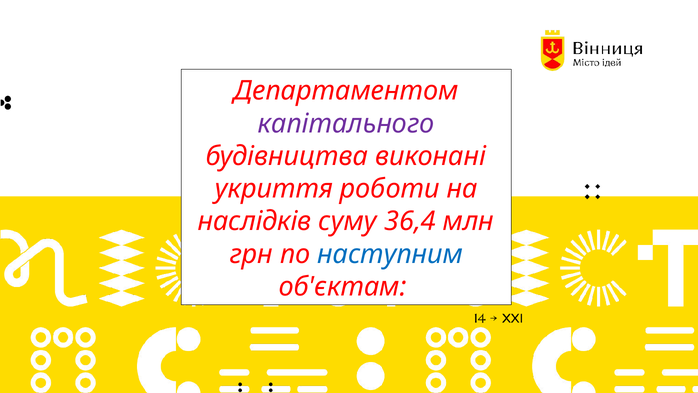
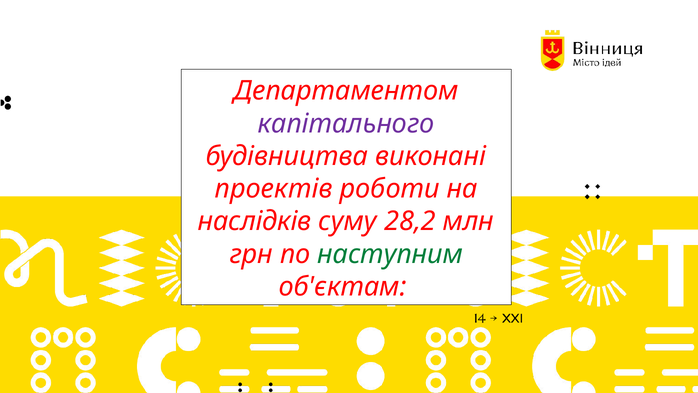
укриття: укриття -> проектів (274, 189)
36,4: 36,4 -> 28,2 (410, 221)
наступним colour: blue -> green (390, 254)
